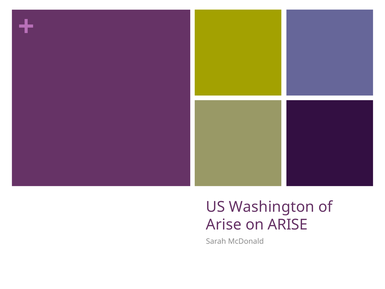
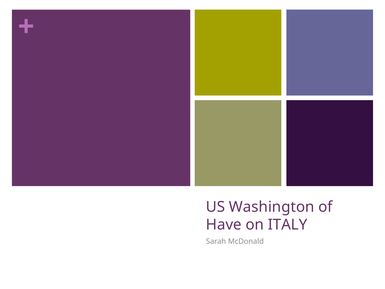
Arise: Arise -> Have (224, 225)
on ARISE: ARISE -> ITALY (288, 225)
